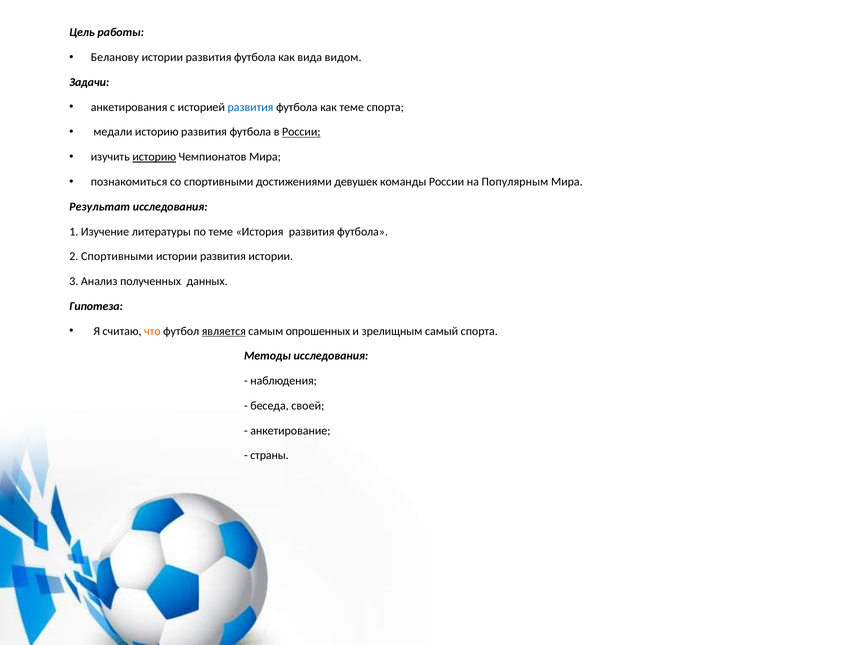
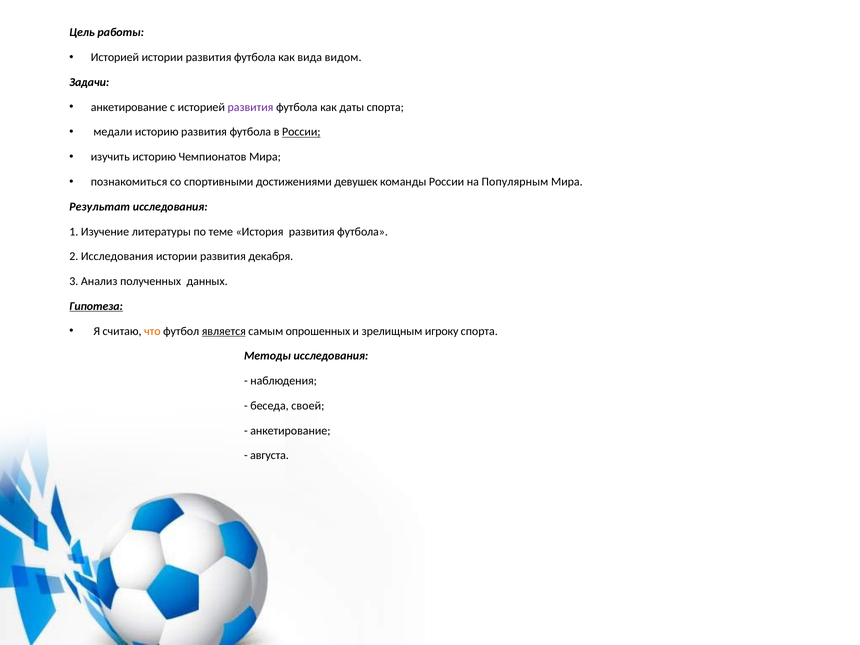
Беланову: Беланову -> Историей (115, 57)
анкетирования: анкетирования -> анкетирование (129, 107)
развития colour: blue -> purple (250, 107)
как теме: теме -> даты (352, 107)
историю underline: present -> none (154, 157)
2 Спортивными: Спортивными -> Исследования (117, 256)
развития истории: истории -> декабря (271, 256)
Гипотеза underline: none -> present (96, 306)
самый: самый -> игроку (442, 331)
страны: страны -> августа (270, 456)
